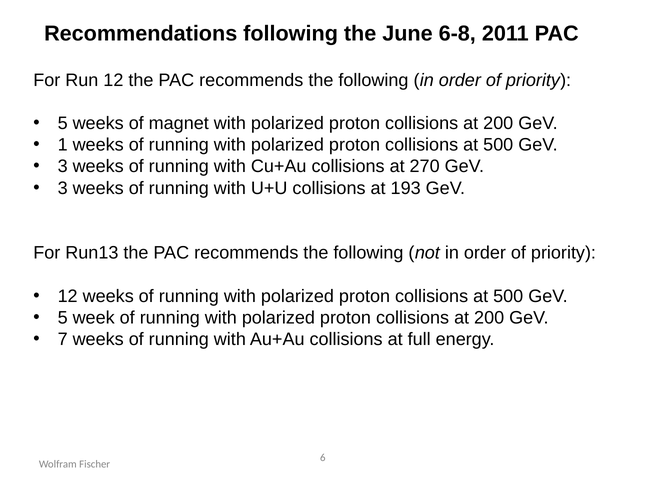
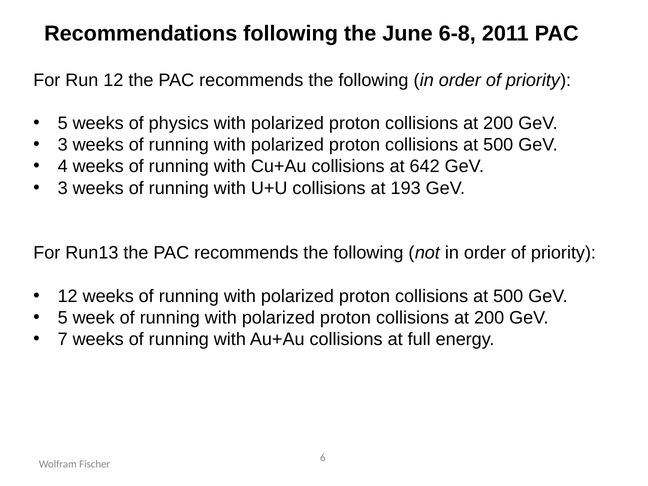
magnet: magnet -> physics (179, 123)
1: 1 -> 3 (63, 145)
3: 3 -> 4 (63, 166)
270: 270 -> 642 (425, 166)
